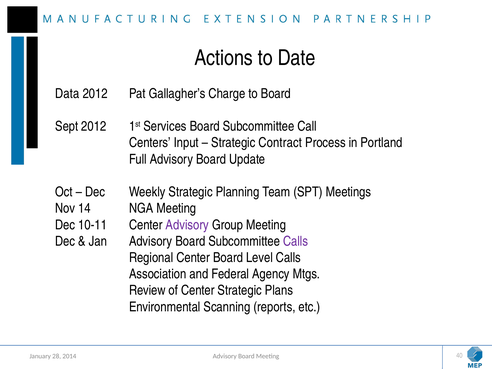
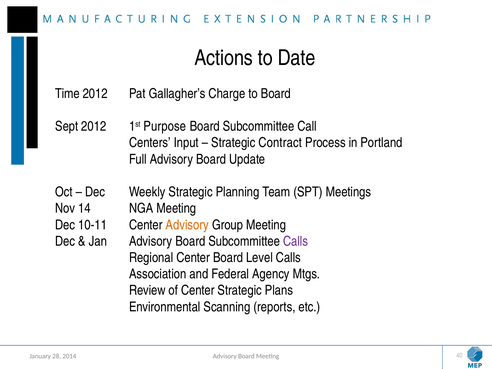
Data: Data -> Time (67, 94)
Services: Services -> Purpose (165, 126)
Advisory colour: purple -> orange (187, 225)
